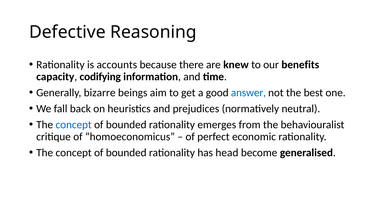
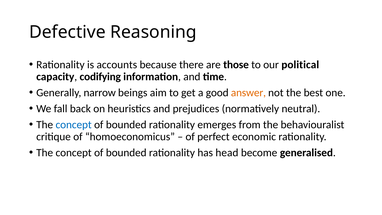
knew: knew -> those (236, 65)
benefits: benefits -> political (300, 65)
bizarre: bizarre -> narrow (100, 93)
answer colour: blue -> orange (248, 93)
